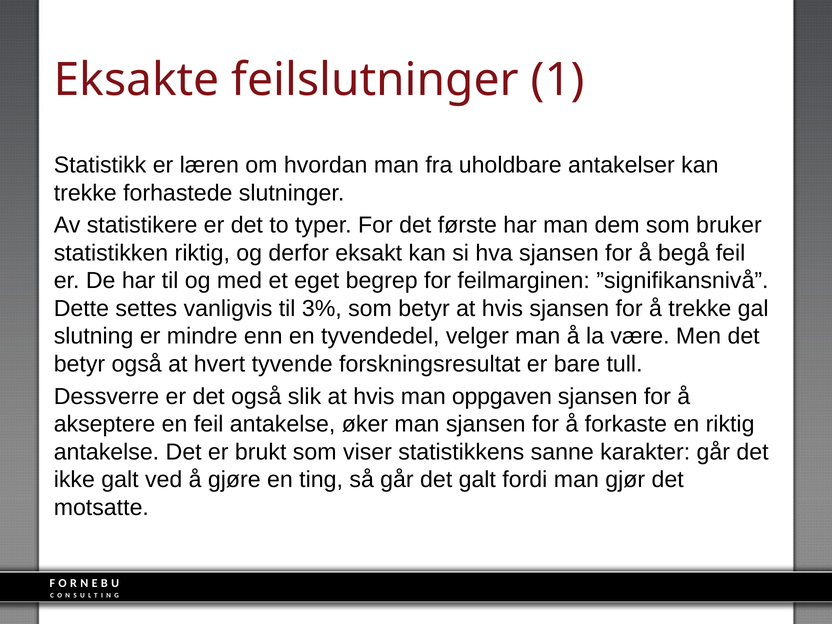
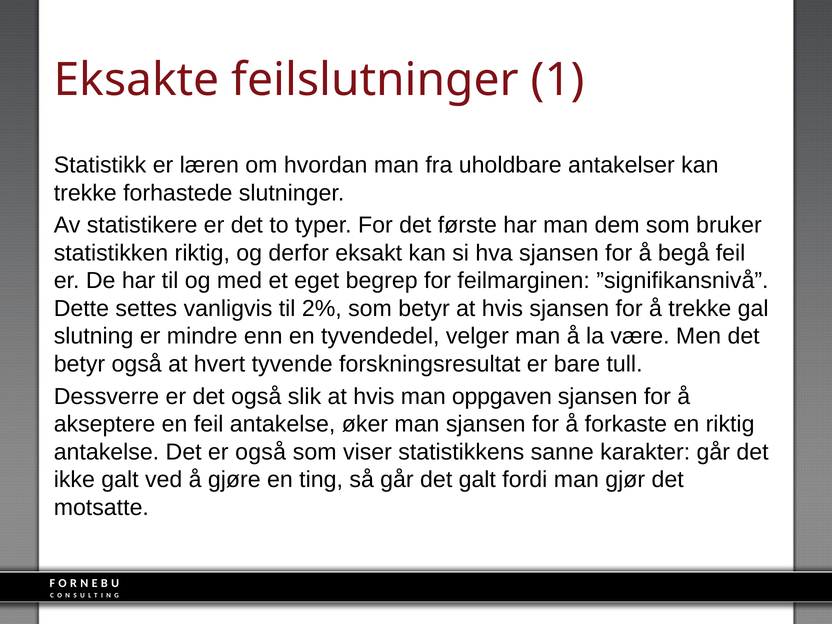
3%: 3% -> 2% (322, 309)
er brukt: brukt -> også (261, 452)
